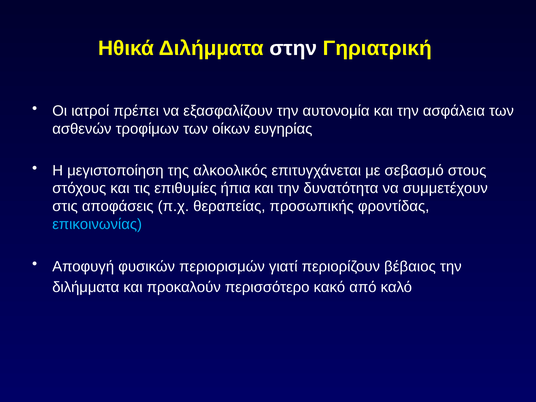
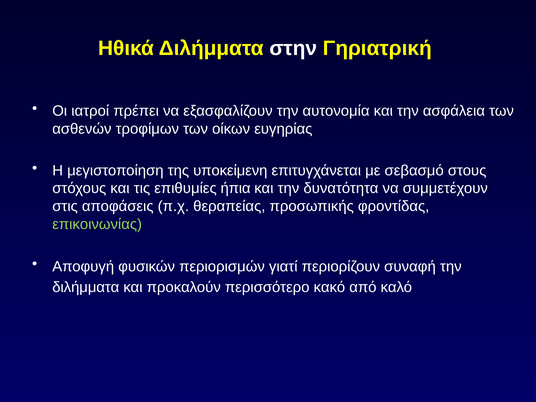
αλκοολικός: αλκοολικός -> υποκείμενη (230, 171)
επικοινωνίας colour: light blue -> light green (97, 224)
βέβαιος: βέβαιος -> συναφή (410, 266)
